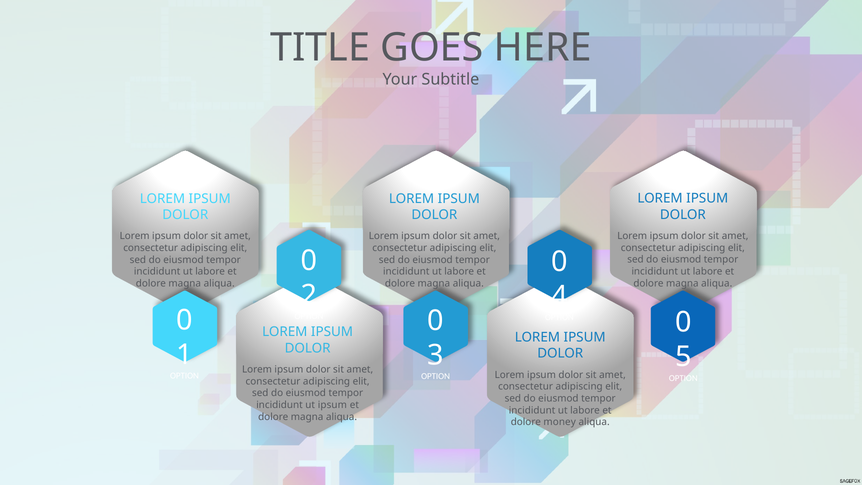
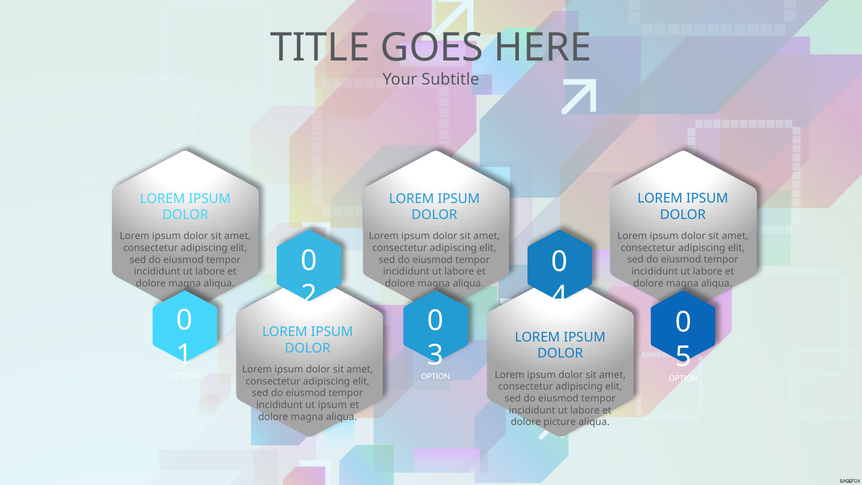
money: money -> picture (560, 422)
